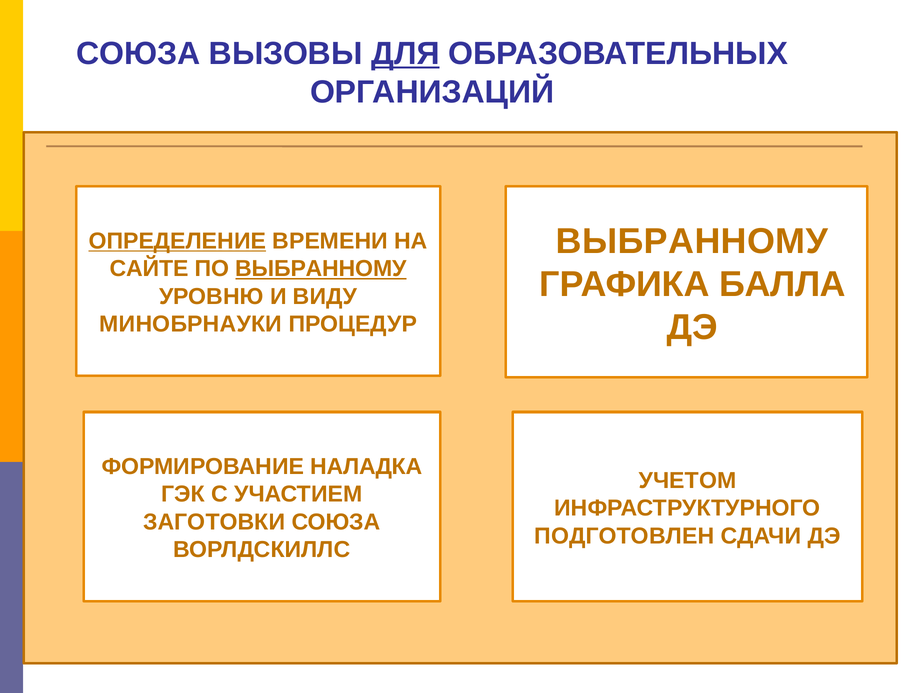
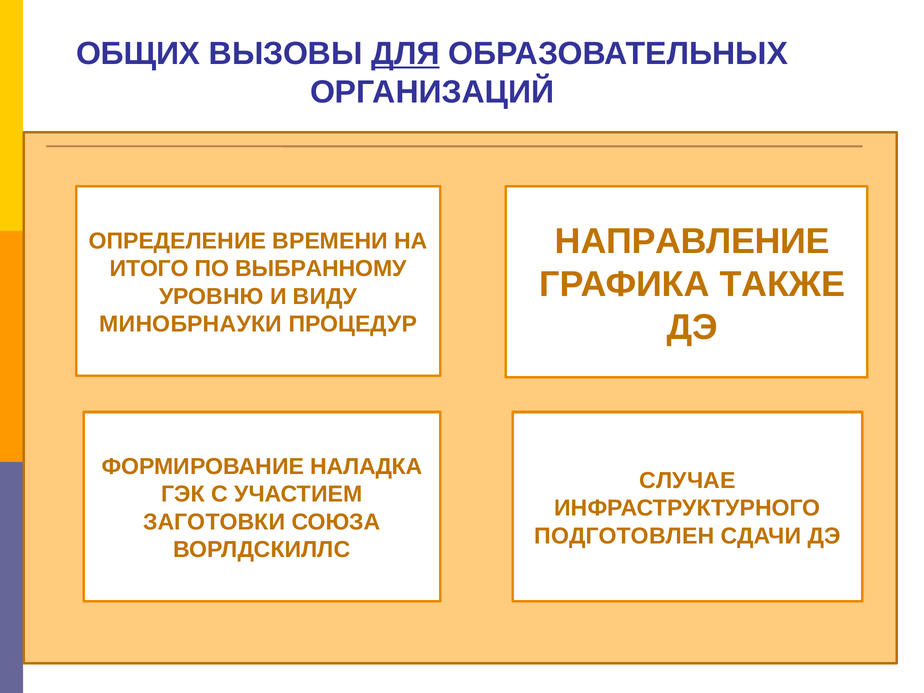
СОЮЗА: СОЮЗА -> ОБЩИХ (138, 54)
ВЫБРАННОМУ: ВЫБРАННОМУ -> НАПРАВЛЕНИЕ (692, 241)
ОПРЕДЕЛЕНИЕ underline: present -> none (177, 241)
САЙТЕ: САЙТЕ -> ИТОГО (149, 269)
ВЫБРАННОМУ underline: present -> none (321, 269)
БАЛЛА: БАЛЛА -> ТАКЖЕ (782, 284)
УЧЕТОМ: УЧЕТОМ -> СЛУЧАЕ (687, 480)
